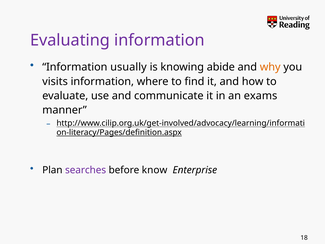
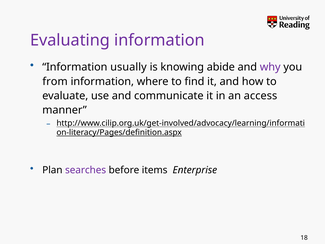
why colour: orange -> purple (270, 67)
visits: visits -> from (55, 81)
exams: exams -> access (261, 96)
know: know -> items (155, 170)
